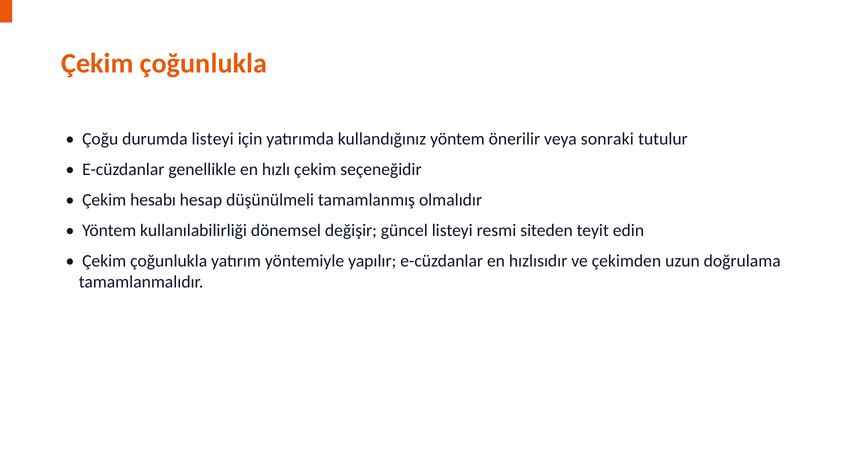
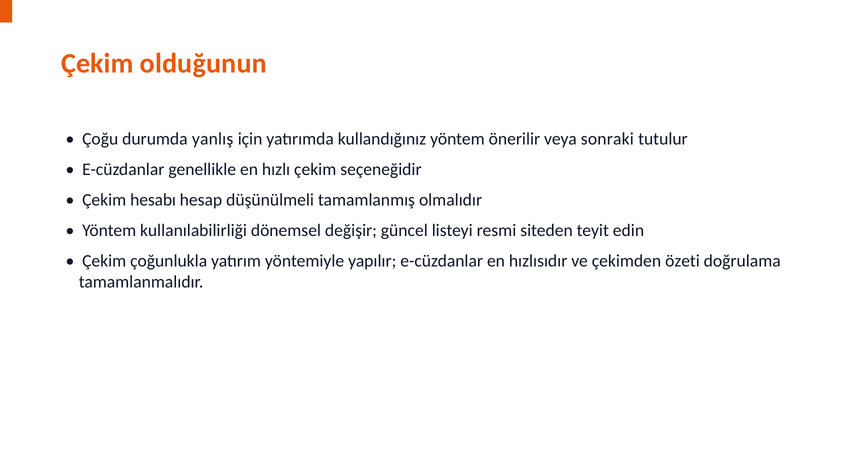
çoğunlukla: çoğunlukla -> olduğunun (203, 63)
durumda listeyi: listeyi -> yanlış (213, 139)
uzun: uzun -> özeti (682, 261)
